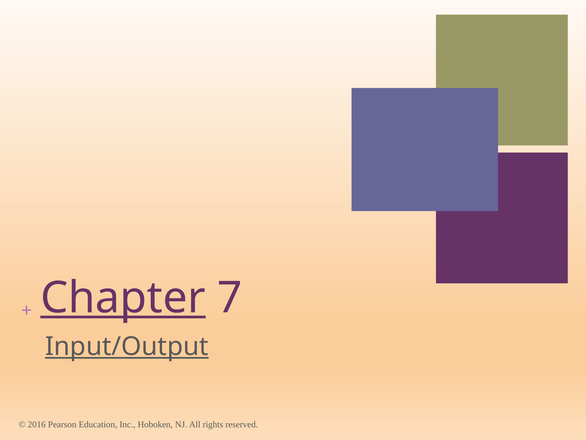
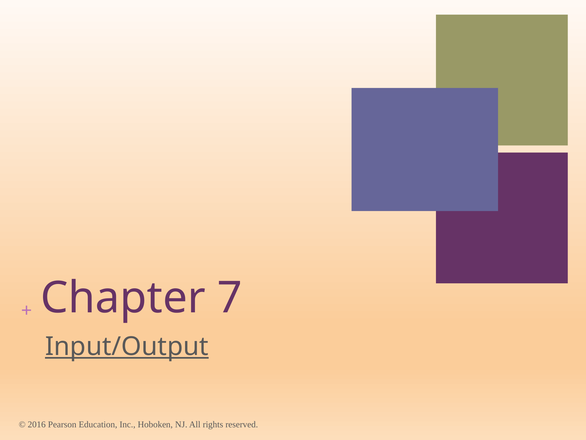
Chapter underline: present -> none (123, 298)
